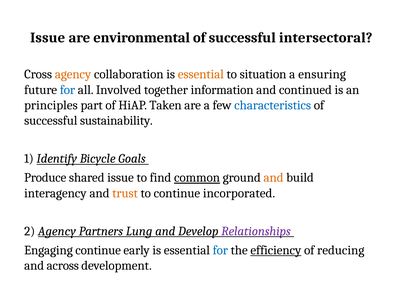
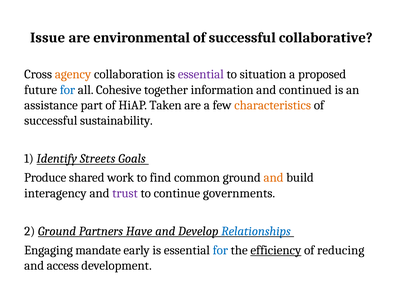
intersectoral: intersectoral -> collaborative (326, 38)
essential colour: orange -> purple (201, 74)
ensuring: ensuring -> proposed (322, 74)
Involved: Involved -> Cohesive (119, 90)
principles: principles -> assistance (51, 105)
characteristics colour: blue -> orange (273, 105)
Bicycle: Bicycle -> Streets (98, 159)
shared issue: issue -> work (121, 178)
common underline: present -> none (197, 178)
trust colour: orange -> purple (125, 193)
incorporated: incorporated -> governments (239, 193)
2 Agency: Agency -> Ground (57, 231)
Lung: Lung -> Have (139, 231)
Relationships colour: purple -> blue (256, 231)
Engaging continue: continue -> mandate (98, 250)
across: across -> access (63, 266)
